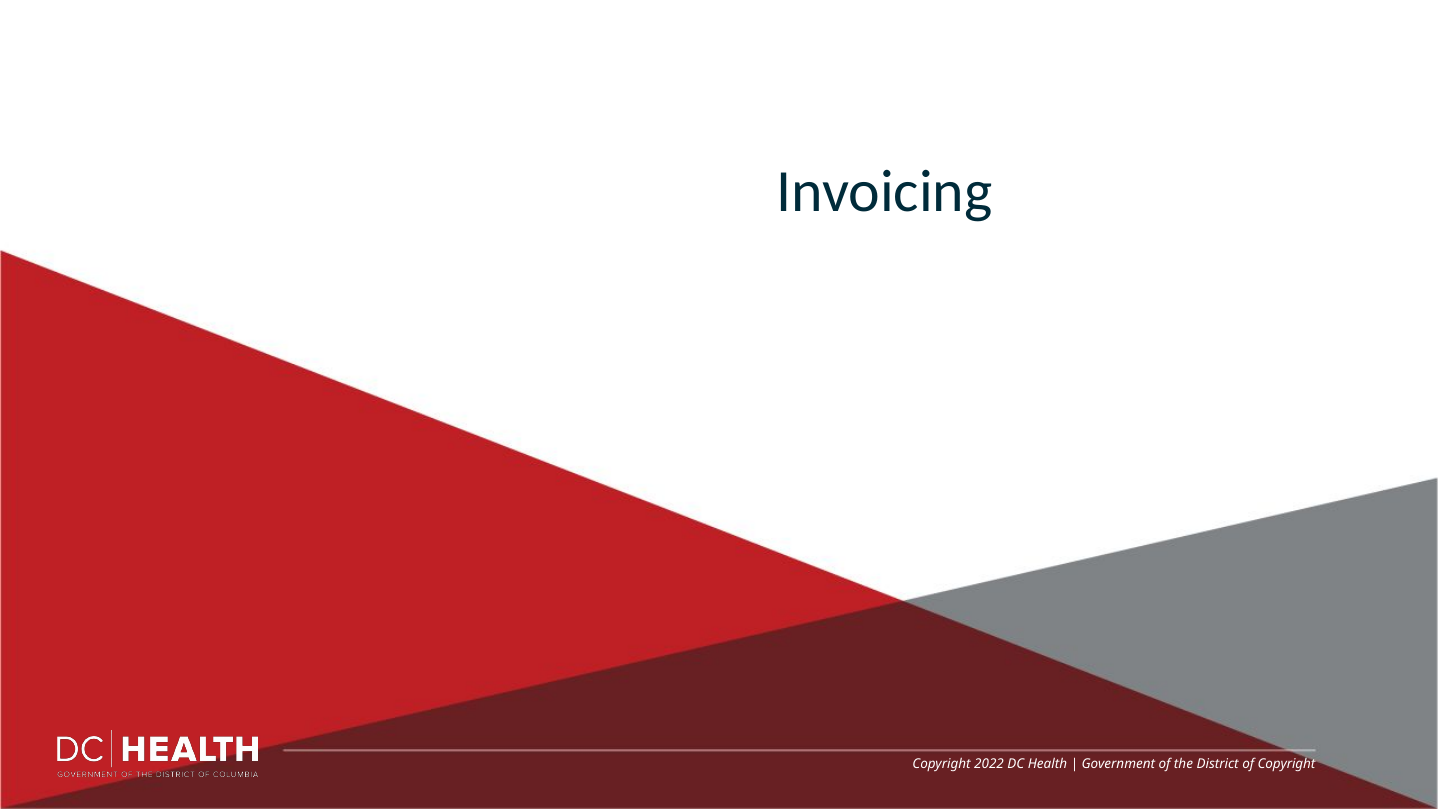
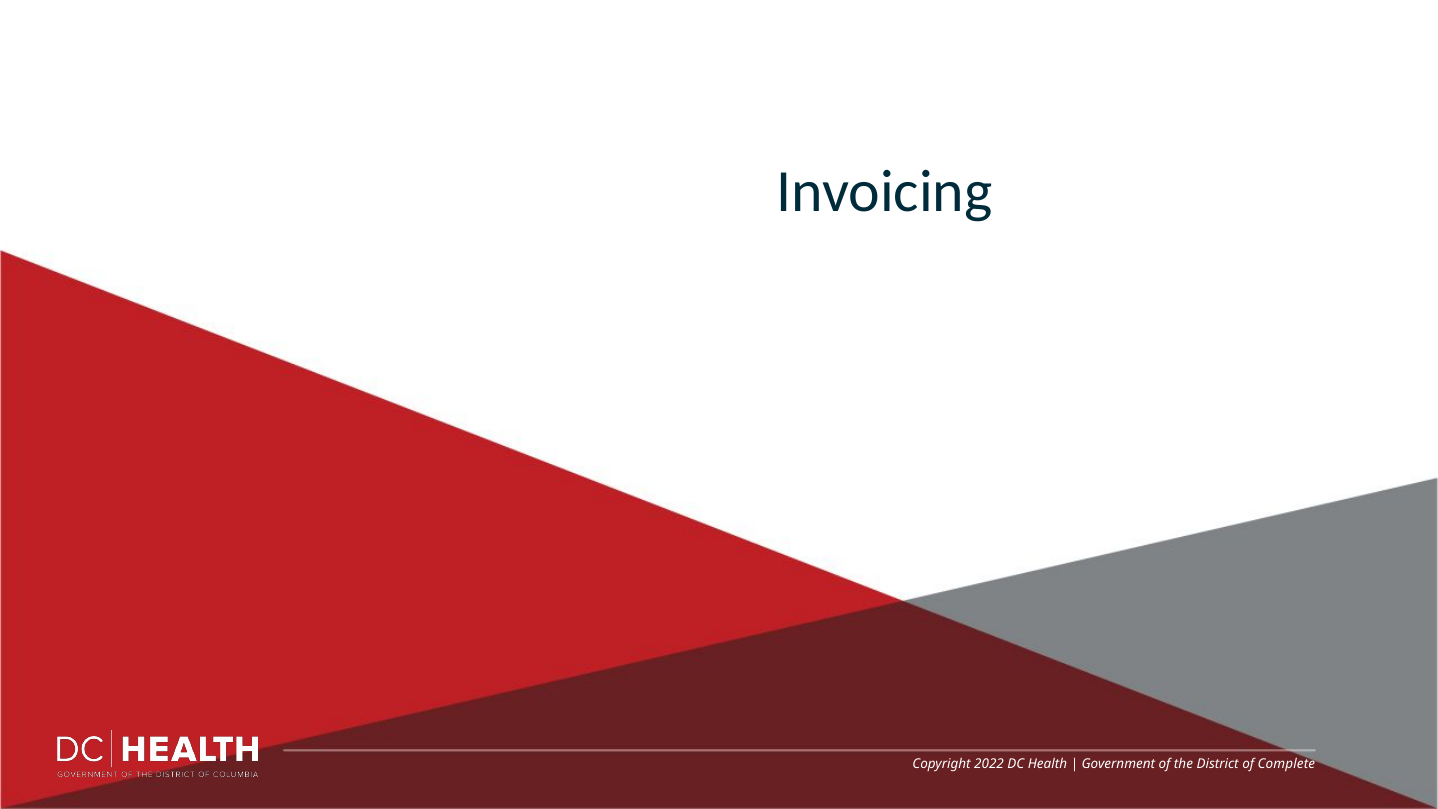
of Copyright: Copyright -> Complete (1286, 764)
